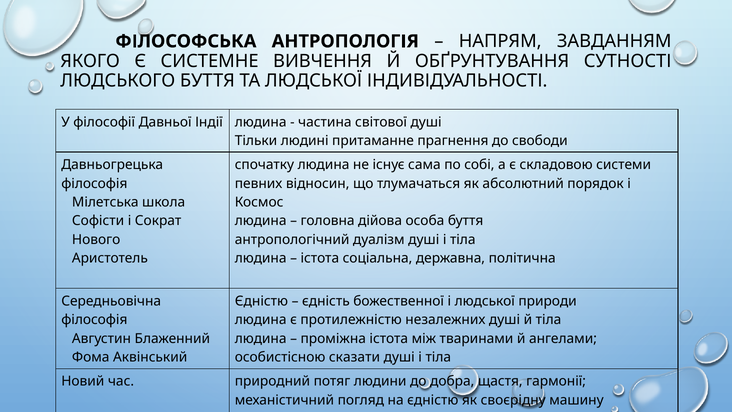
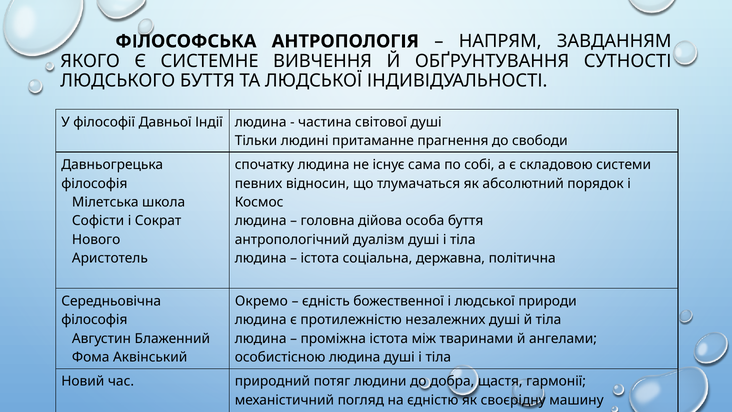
Єдністю: Єдністю -> Окремо (261, 301)
особистісною сказати: сказати -> людина (355, 357)
